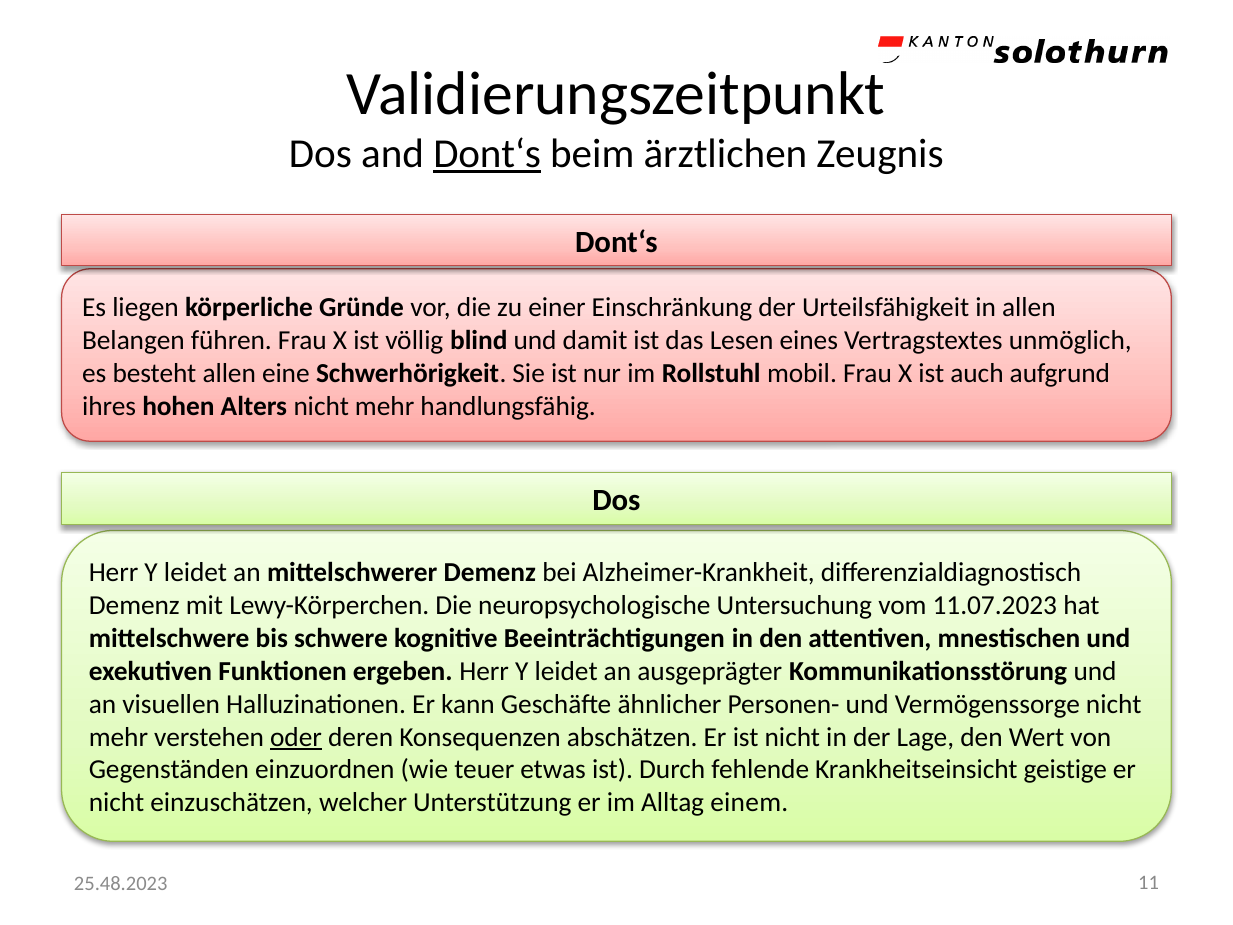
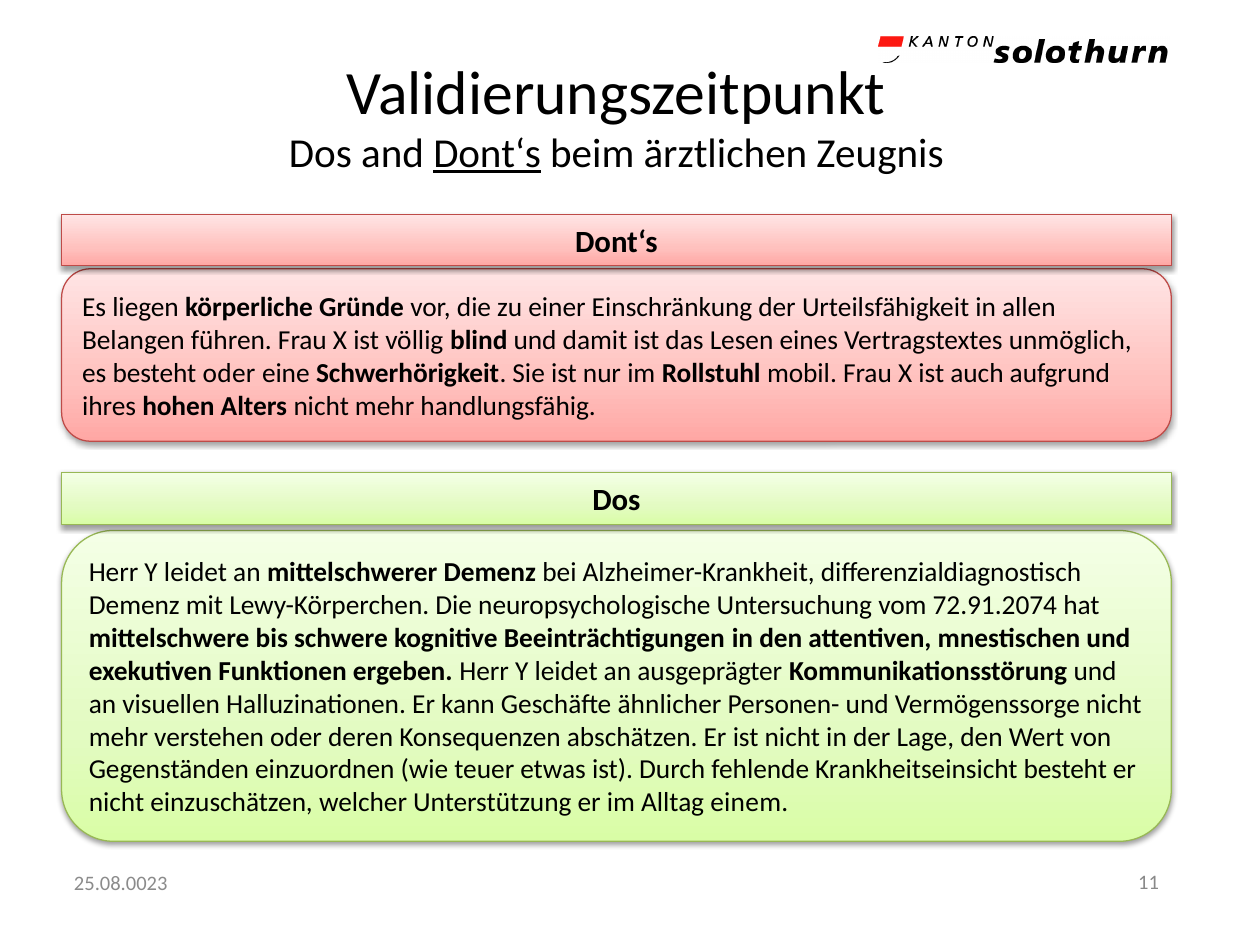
besteht allen: allen -> oder (229, 373)
11.07.2023: 11.07.2023 -> 72.91.2074 (995, 605)
oder underline: present -> none (296, 737)
Krankheitseinsicht geistige: geistige -> besteht (1065, 770)
25.48.2023: 25.48.2023 -> 25.08.0023 (121, 883)
